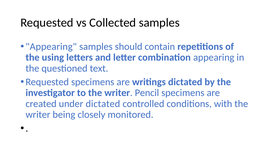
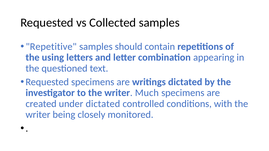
Appearing: Appearing -> Repetitive (51, 47)
Pencil: Pencil -> Much (147, 93)
